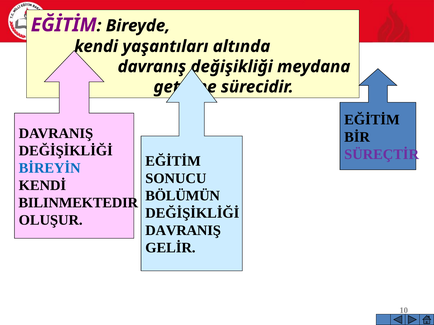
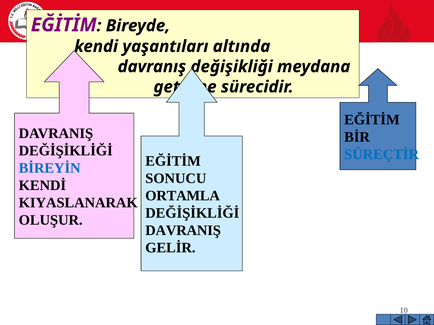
SÜREÇTİR colour: purple -> blue (382, 155)
BÖLÜMÜN: BÖLÜMÜN -> ORTAMLA (183, 196)
BILINMEKTEDIR: BILINMEKTEDIR -> KIYASLANARAK (78, 203)
